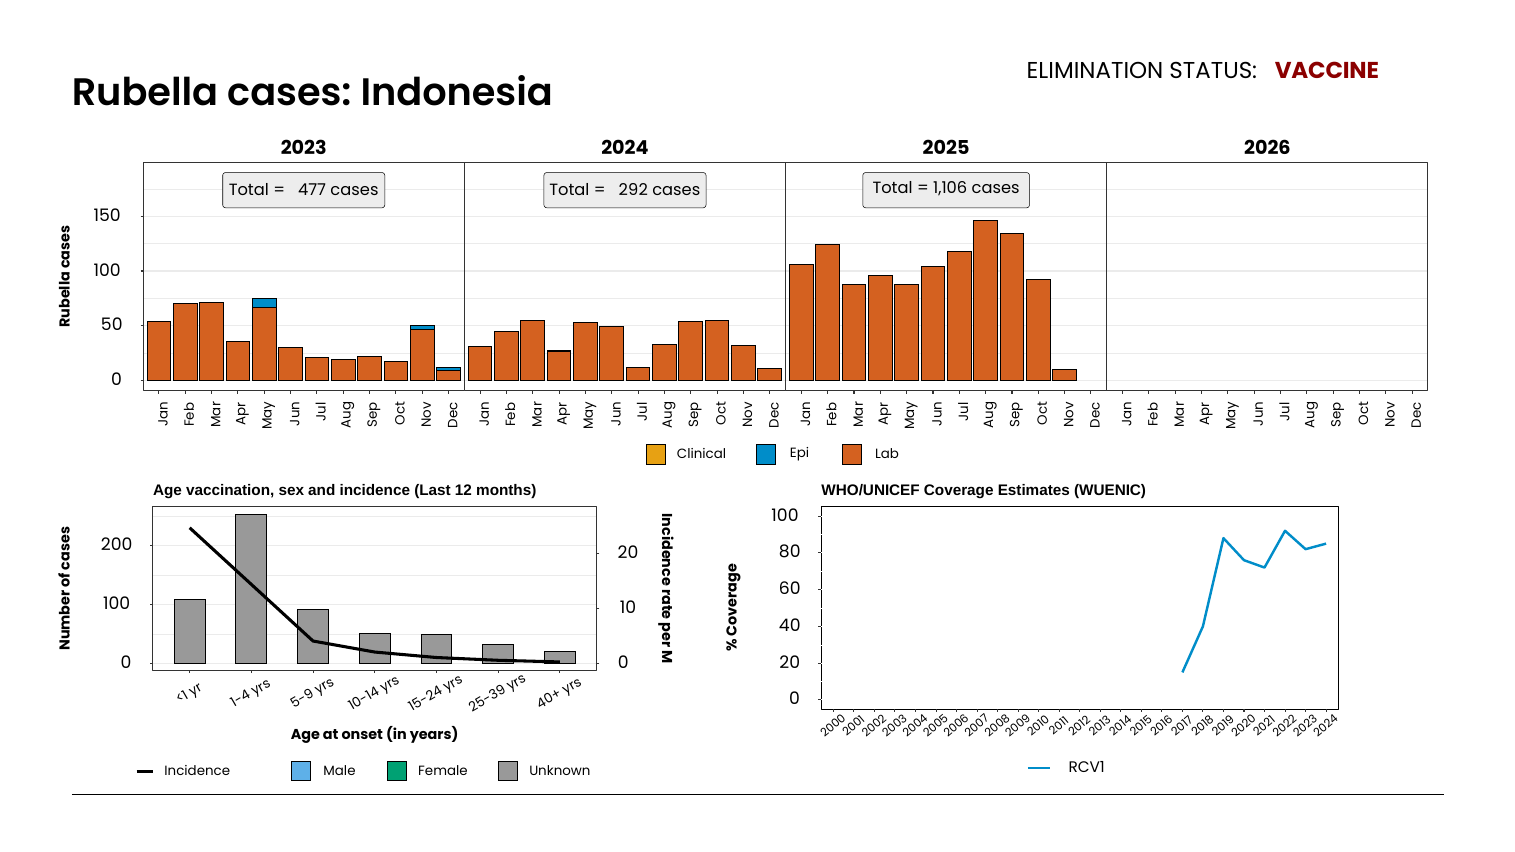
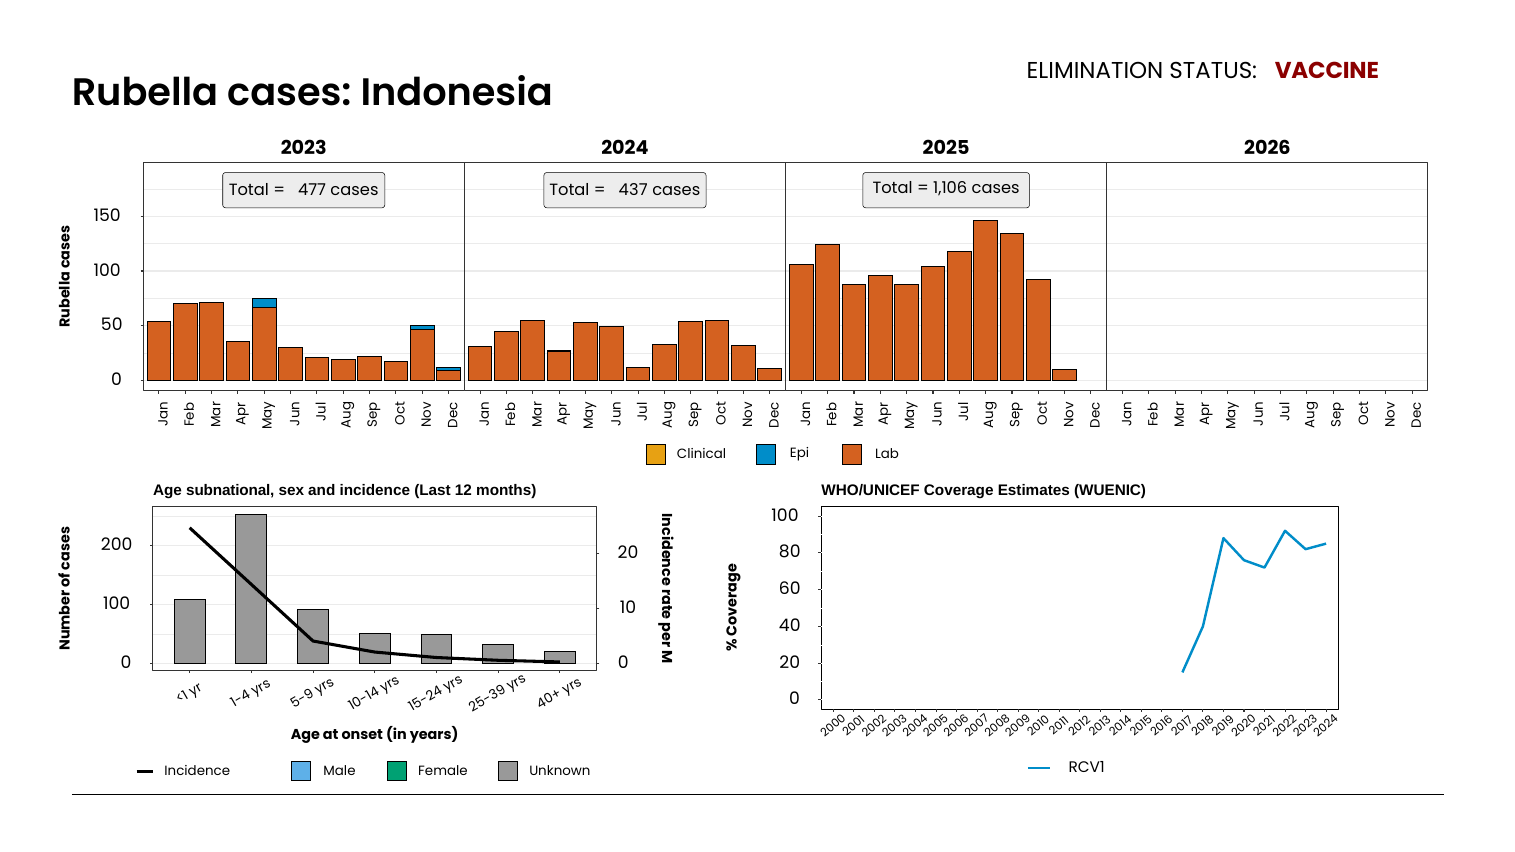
292: 292 -> 437 (633, 190)
vaccination: vaccination -> subnational (230, 491)
